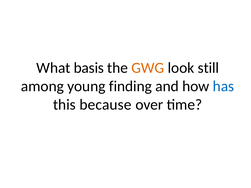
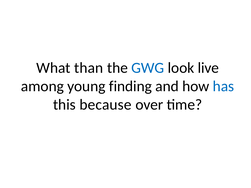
basis: basis -> than (89, 68)
GWG colour: orange -> blue (148, 68)
still: still -> live (208, 68)
